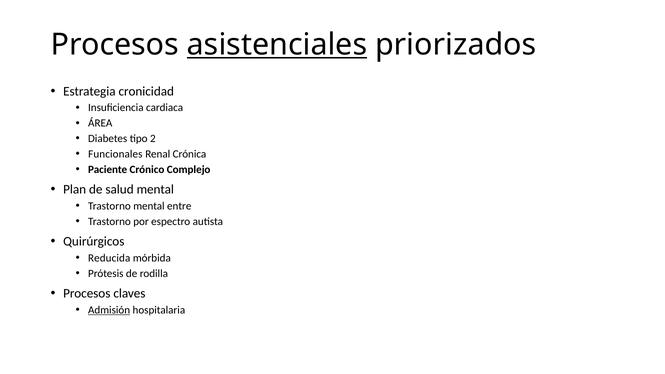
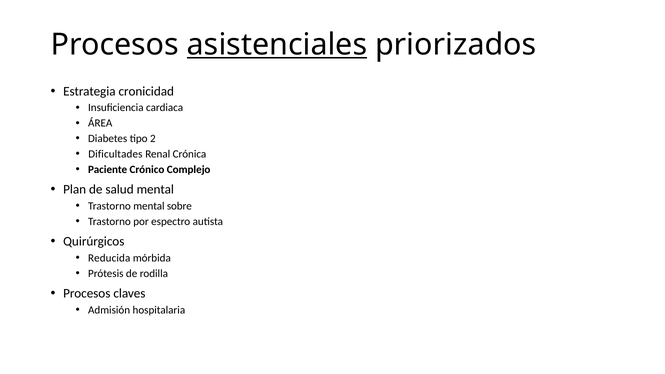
Funcionales: Funcionales -> Dificultades (115, 154)
entre: entre -> sobre (179, 206)
Admisión underline: present -> none (109, 310)
